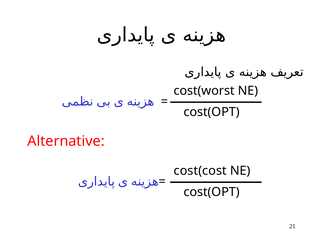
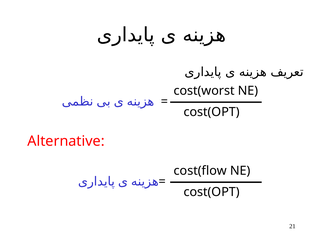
cost(cost: cost(cost -> cost(flow (200, 171)
